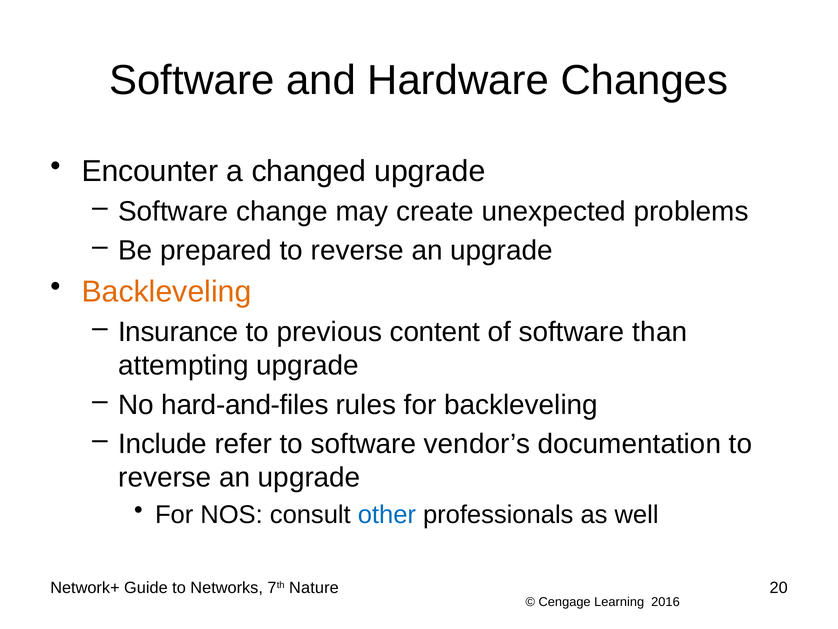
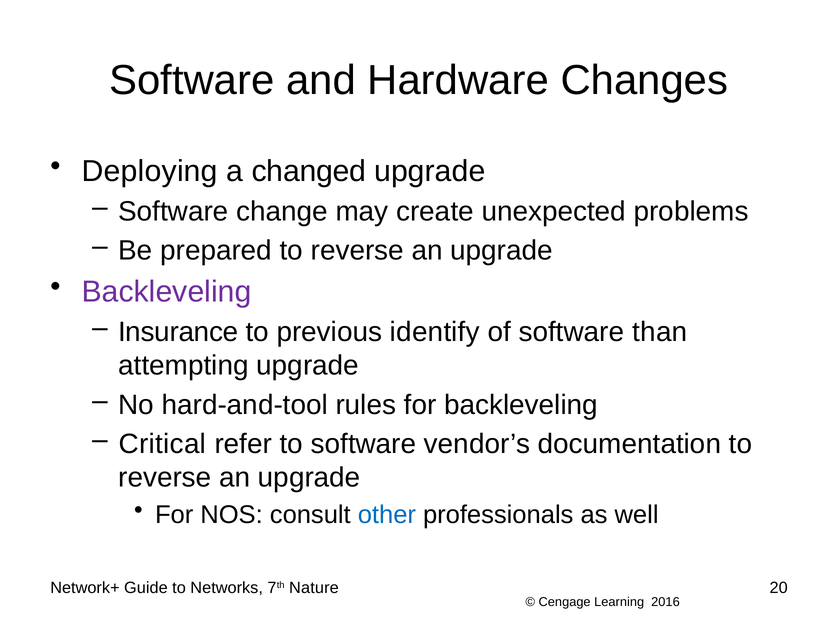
Encounter: Encounter -> Deploying (150, 171)
Backleveling colour: orange -> purple (167, 292)
content: content -> identify (435, 332)
hard-and-files: hard-and-files -> hard-and-tool (245, 405)
Include: Include -> Critical (162, 444)
